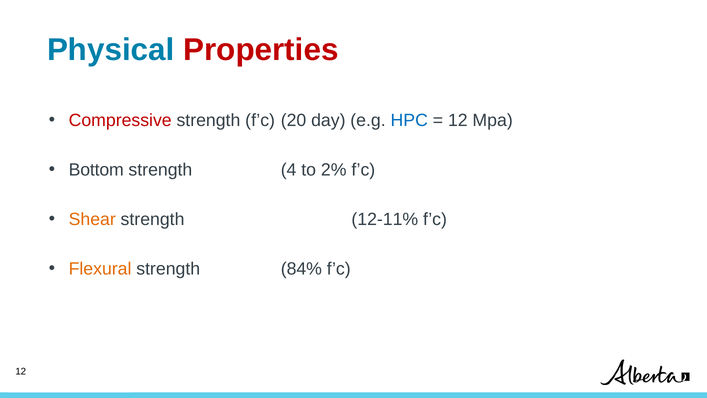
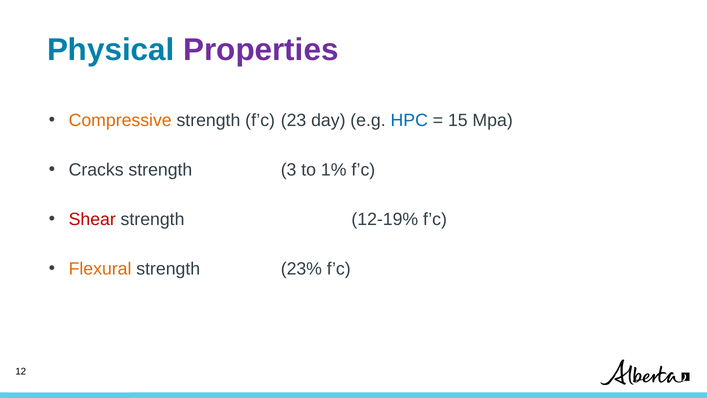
Properties colour: red -> purple (261, 50)
Compressive colour: red -> orange (120, 120)
20: 20 -> 23 (294, 120)
12: 12 -> 15 (458, 120)
Bottom: Bottom -> Cracks (96, 170)
4: 4 -> 3 (289, 170)
2%: 2% -> 1% (334, 170)
Shear colour: orange -> red (92, 219)
12-11%: 12-11% -> 12-19% (385, 219)
84%: 84% -> 23% (301, 269)
